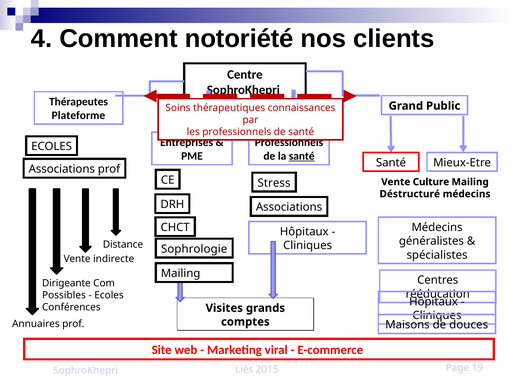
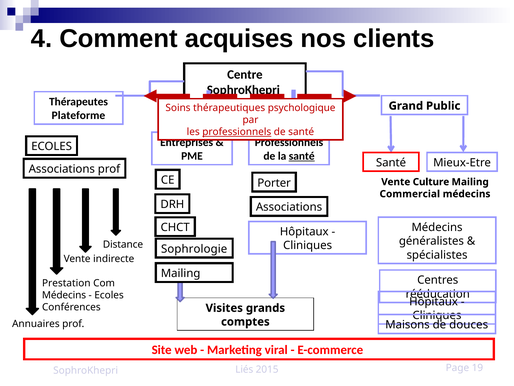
notoriété: notoriété -> acquises (239, 39)
connaissances: connaissances -> psychologique (302, 108)
professionnels underline: none -> present (237, 132)
Stress: Stress -> Porter (274, 183)
Déstructuré: Déstructuré -> Commercial (410, 194)
Dirigeante: Dirigeante -> Prestation (66, 283)
Possibles: Possibles -> Médecins (64, 295)
